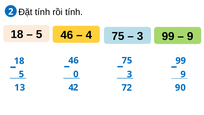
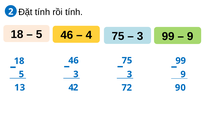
5 0: 0 -> 3 (76, 74)
